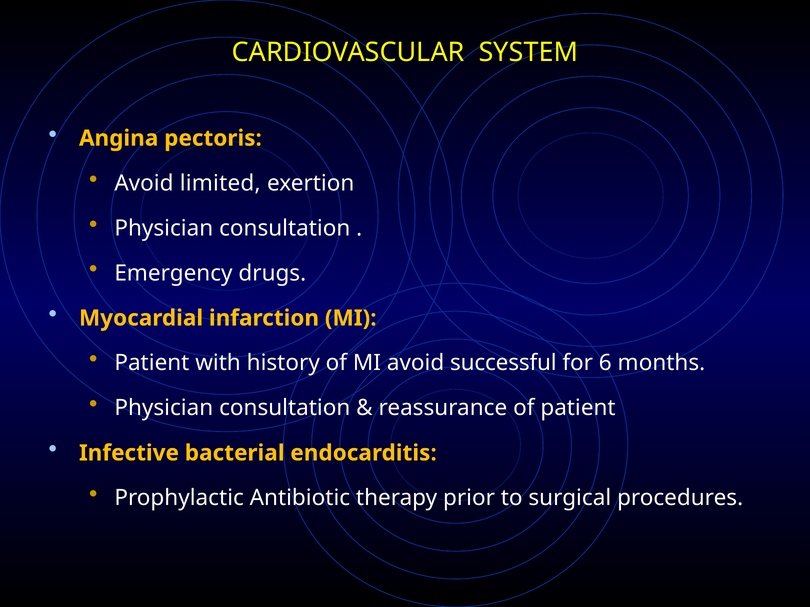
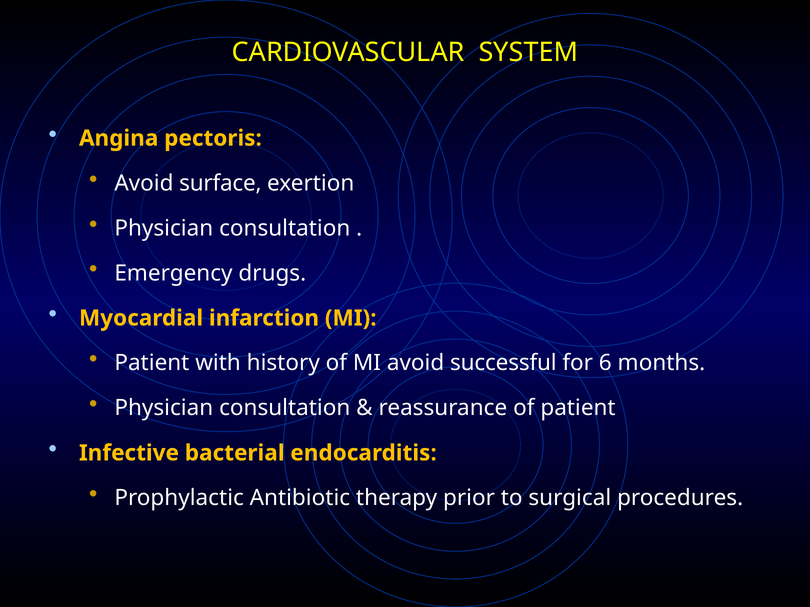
limited: limited -> surface (220, 183)
